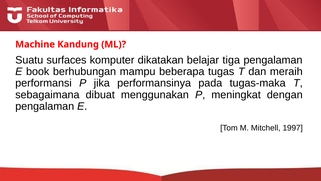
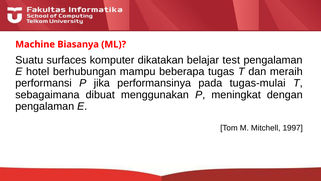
Kandung: Kandung -> Biasanya (78, 44)
tiga: tiga -> test (231, 60)
book: book -> hotel (38, 71)
tugas-maka: tugas-maka -> tugas-mulai (258, 83)
